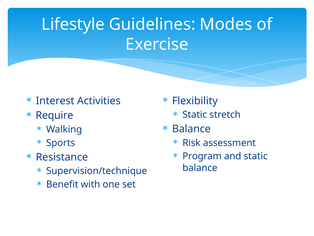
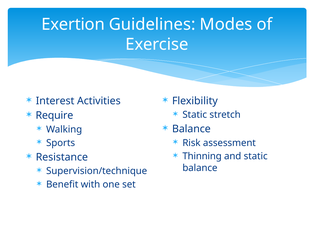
Lifestyle: Lifestyle -> Exertion (73, 24)
Program: Program -> Thinning (202, 156)
